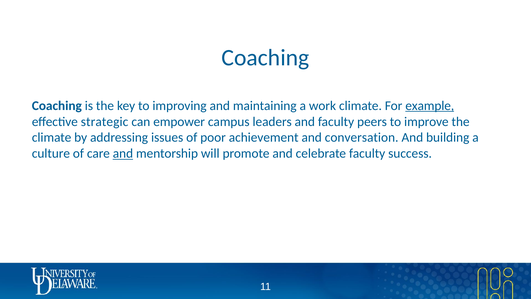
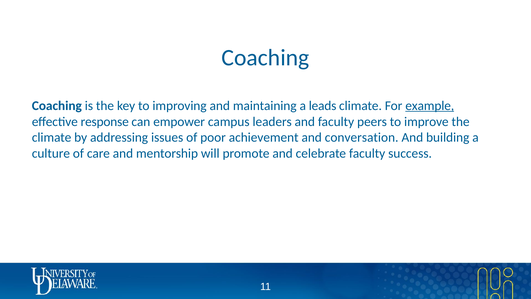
work: work -> leads (323, 106)
strategic: strategic -> response (105, 122)
and underline: present -> none (123, 153)
